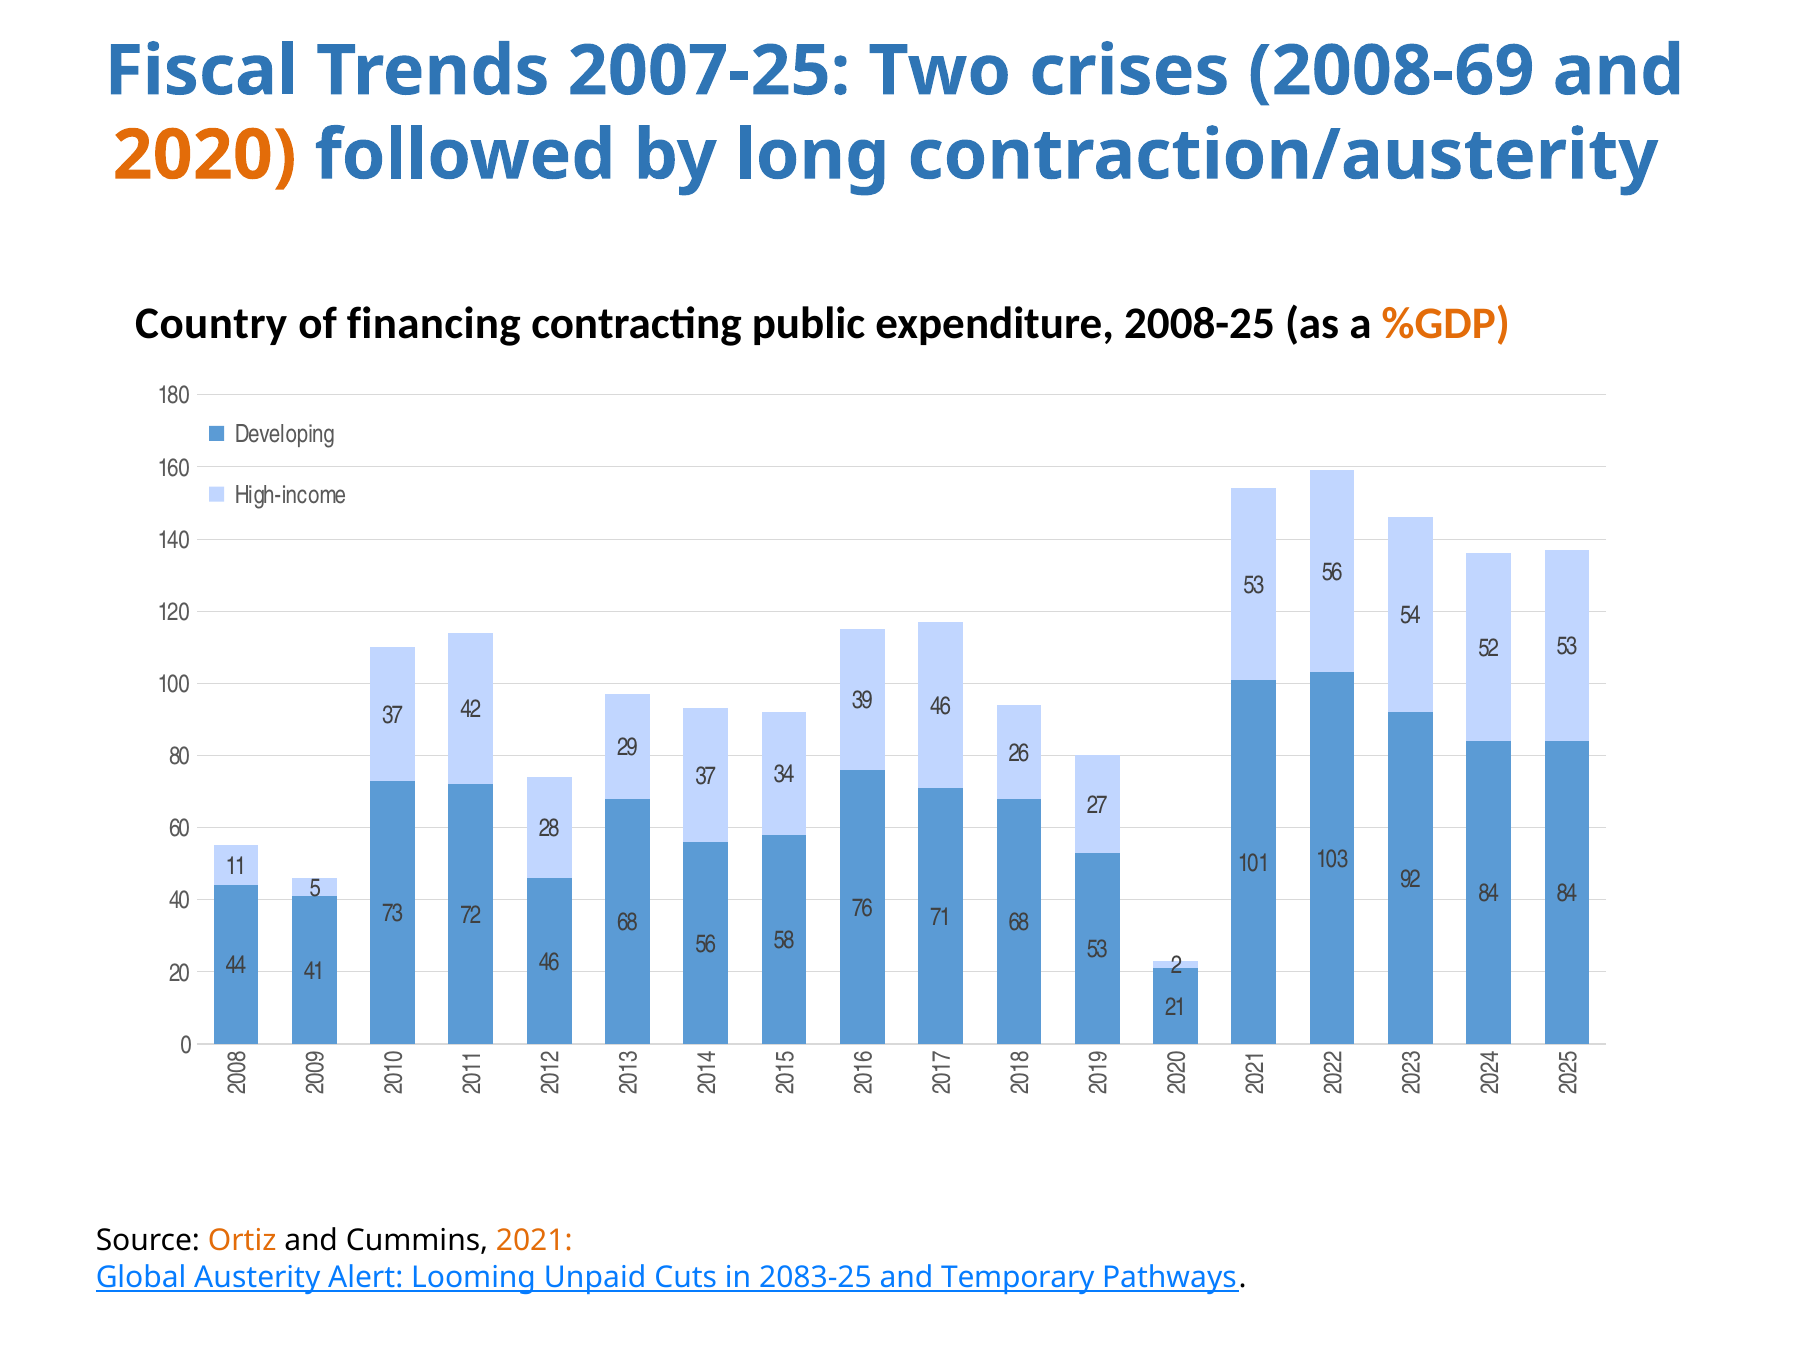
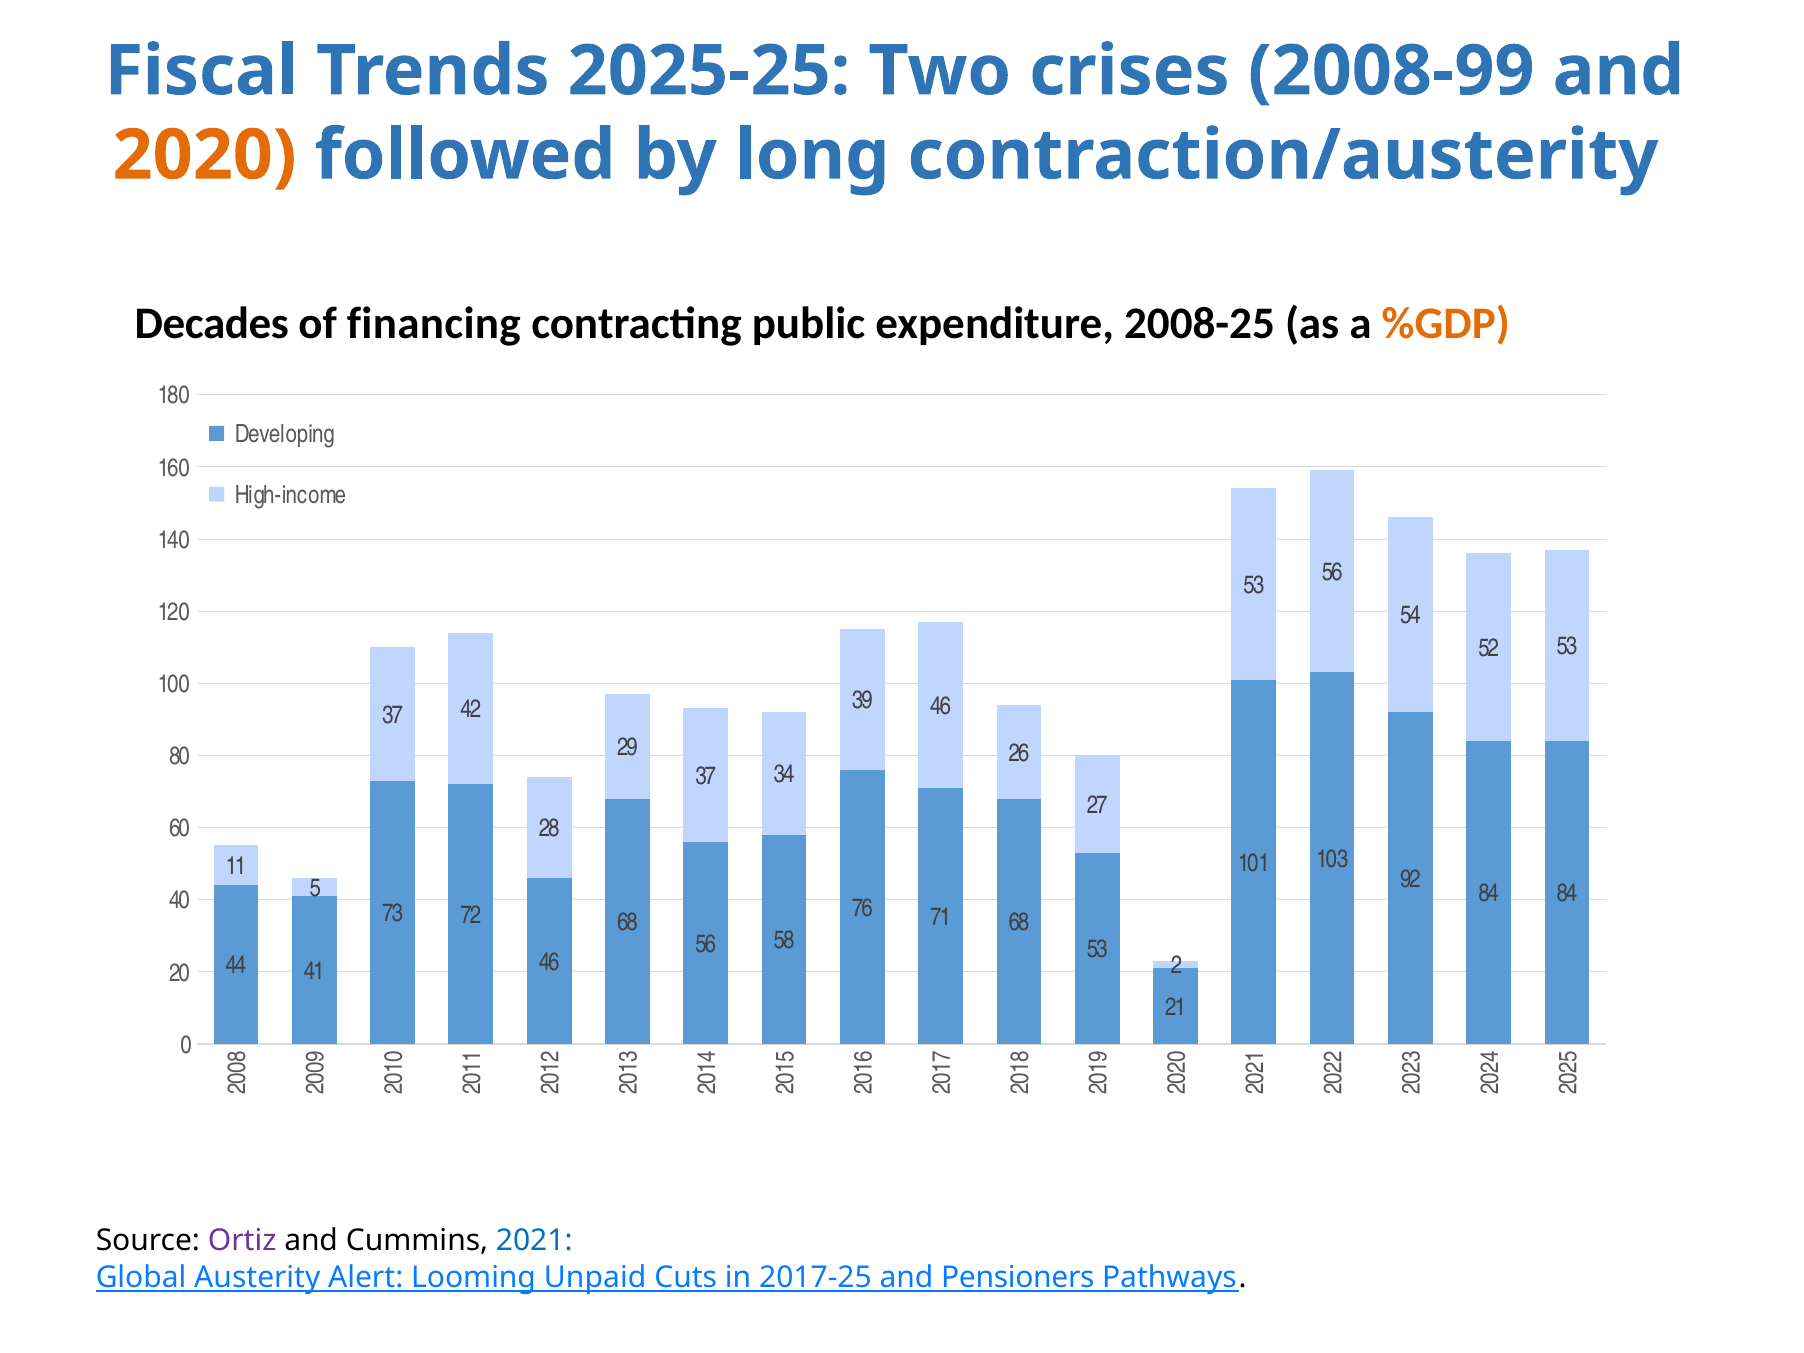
2007-25: 2007-25 -> 2025-25 (709, 71)
2008-69: 2008-69 -> 2008-99 (1391, 71)
Country: Country -> Decades (212, 324)
Ortiz colour: orange -> purple (242, 1241)
2021 colour: orange -> blue (534, 1241)
2083-25: 2083-25 -> 2017-25 (815, 1277)
Temporary: Temporary -> Pensioners (1018, 1277)
